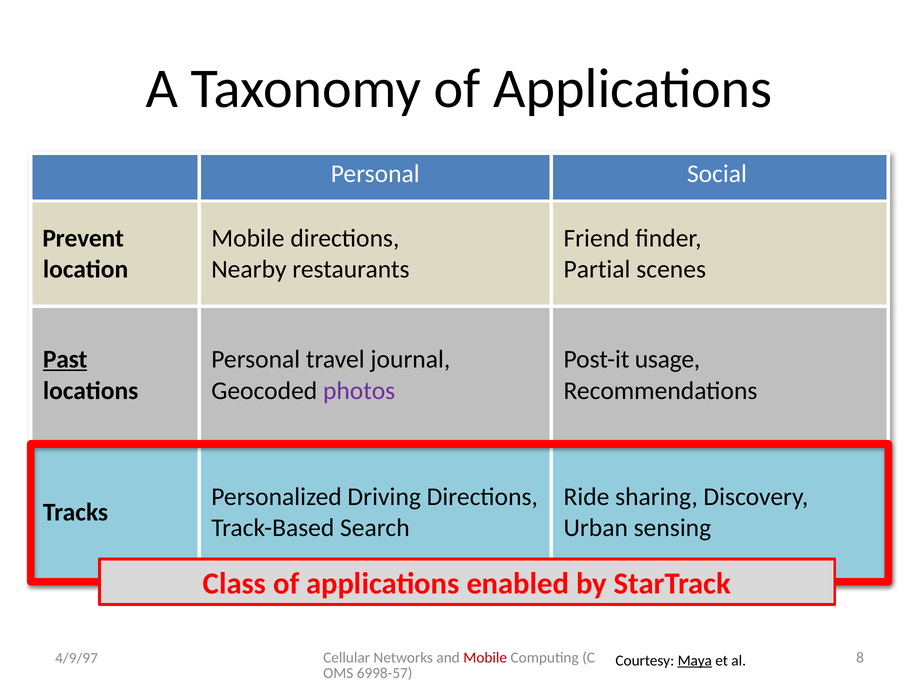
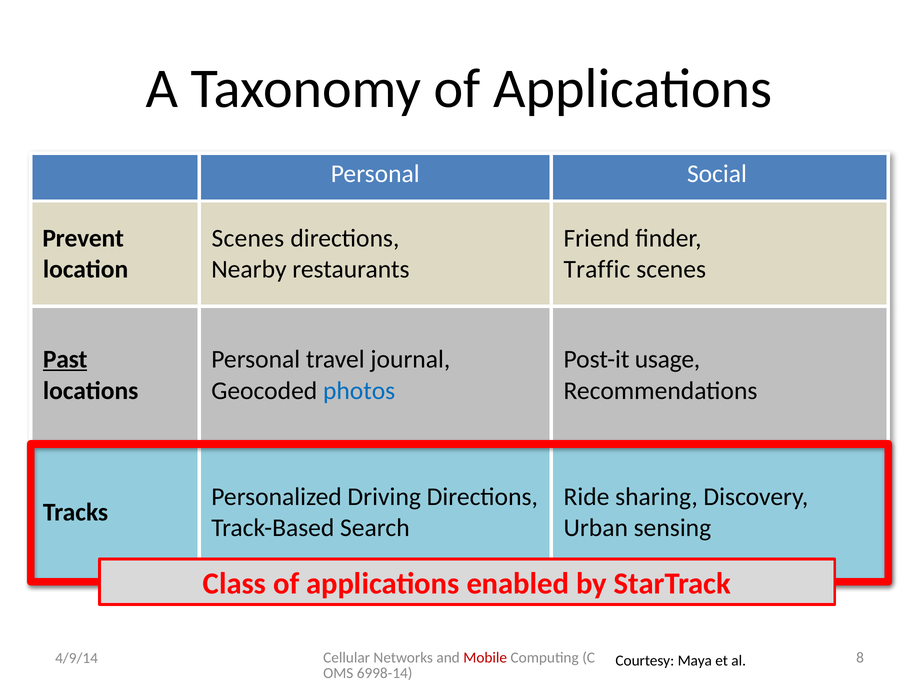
Mobile: Mobile -> Scenes (248, 238)
Partial: Partial -> Traffic (597, 270)
photos colour: purple -> blue (359, 391)
4/9/97: 4/9/97 -> 4/9/14 (77, 658)
Maya underline: present -> none (695, 661)
6998-57: 6998-57 -> 6998-14 (385, 673)
